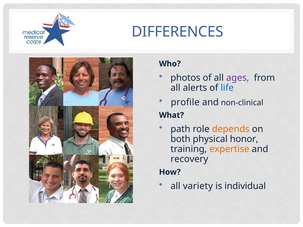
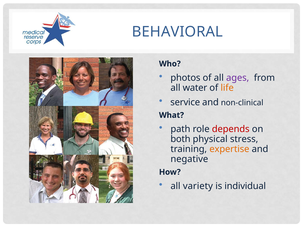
DIFFERENCES: DIFFERENCES -> BEHAVIORAL (177, 32)
alerts: alerts -> water (195, 88)
life colour: blue -> orange (227, 88)
profile: profile -> service (185, 102)
depends colour: orange -> red (231, 129)
honor: honor -> stress (244, 139)
recovery: recovery -> negative (189, 159)
